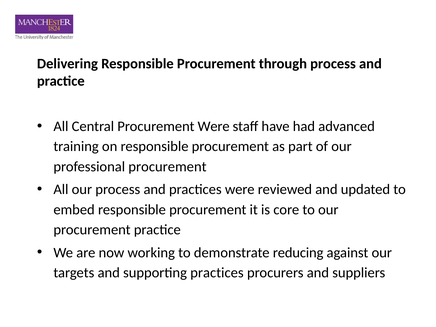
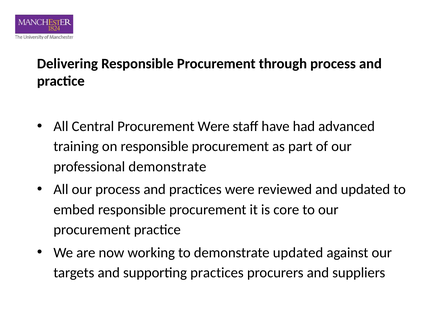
professional procurement: procurement -> demonstrate (167, 167)
demonstrate reducing: reducing -> updated (298, 253)
